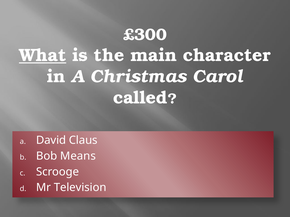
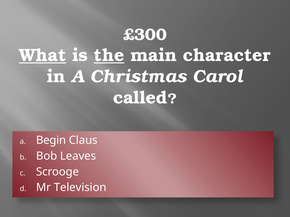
the underline: none -> present (109, 55)
David: David -> Begin (51, 141)
Means: Means -> Leaves (78, 156)
